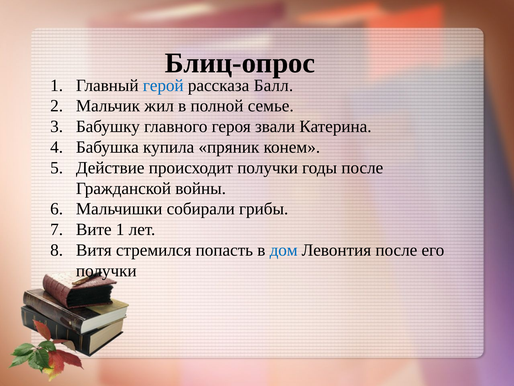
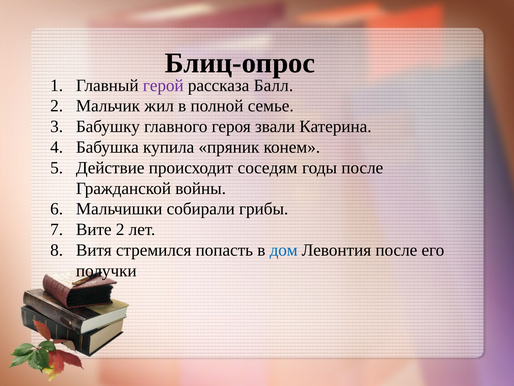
герой colour: blue -> purple (163, 85)
происходит получки: получки -> соседям (268, 168)
Вите 1: 1 -> 2 (120, 229)
